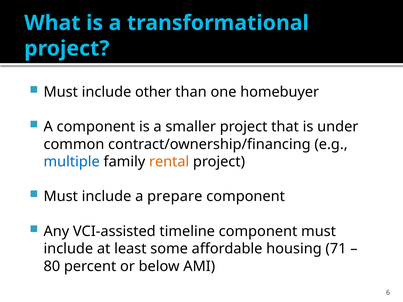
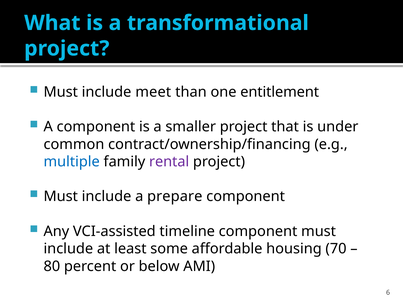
other: other -> meet (153, 92)
homebuyer: homebuyer -> entitlement (280, 92)
rental colour: orange -> purple (169, 162)
71: 71 -> 70 (336, 249)
